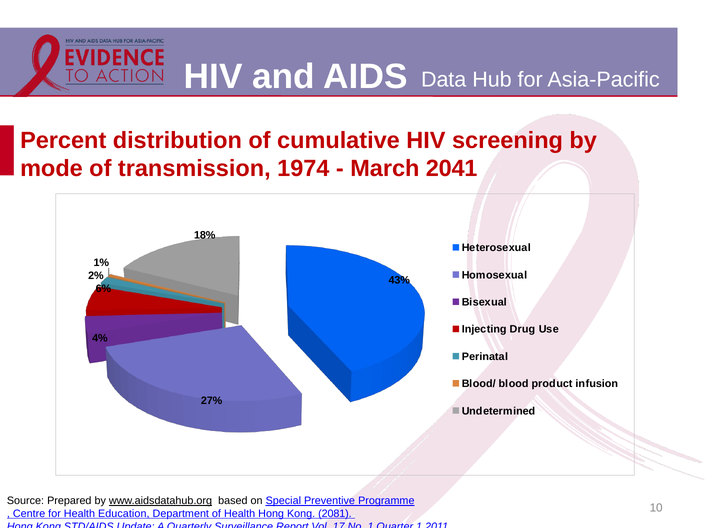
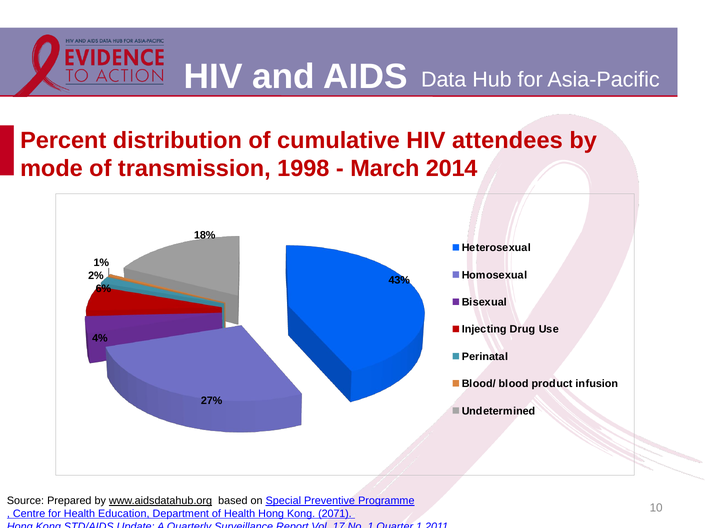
screening: screening -> attendees (507, 140)
1974: 1974 -> 1998 (303, 169)
2041: 2041 -> 2014 (452, 169)
2081: 2081 -> 2071 (335, 514)
